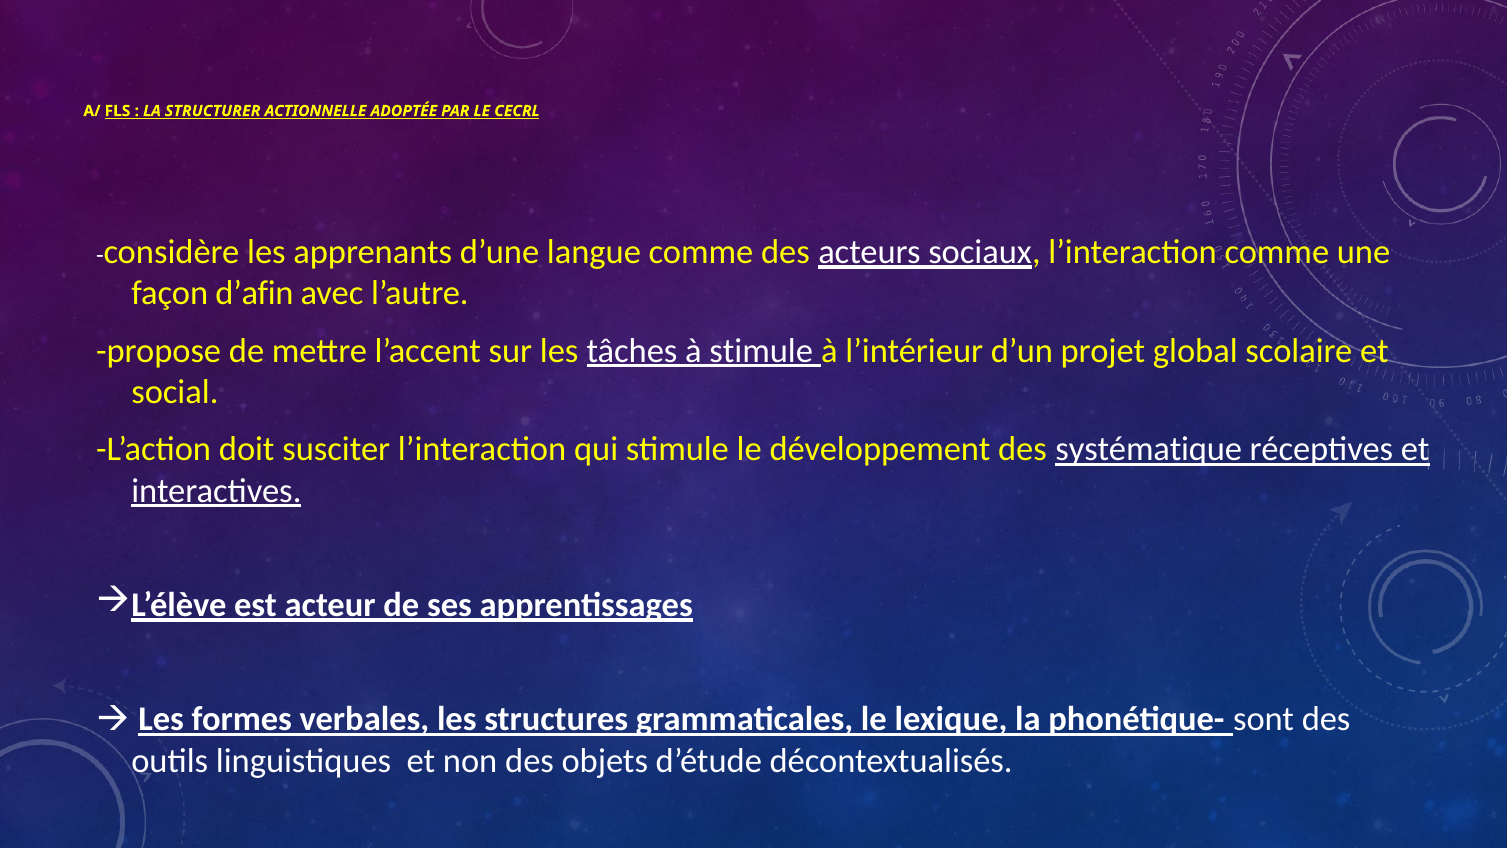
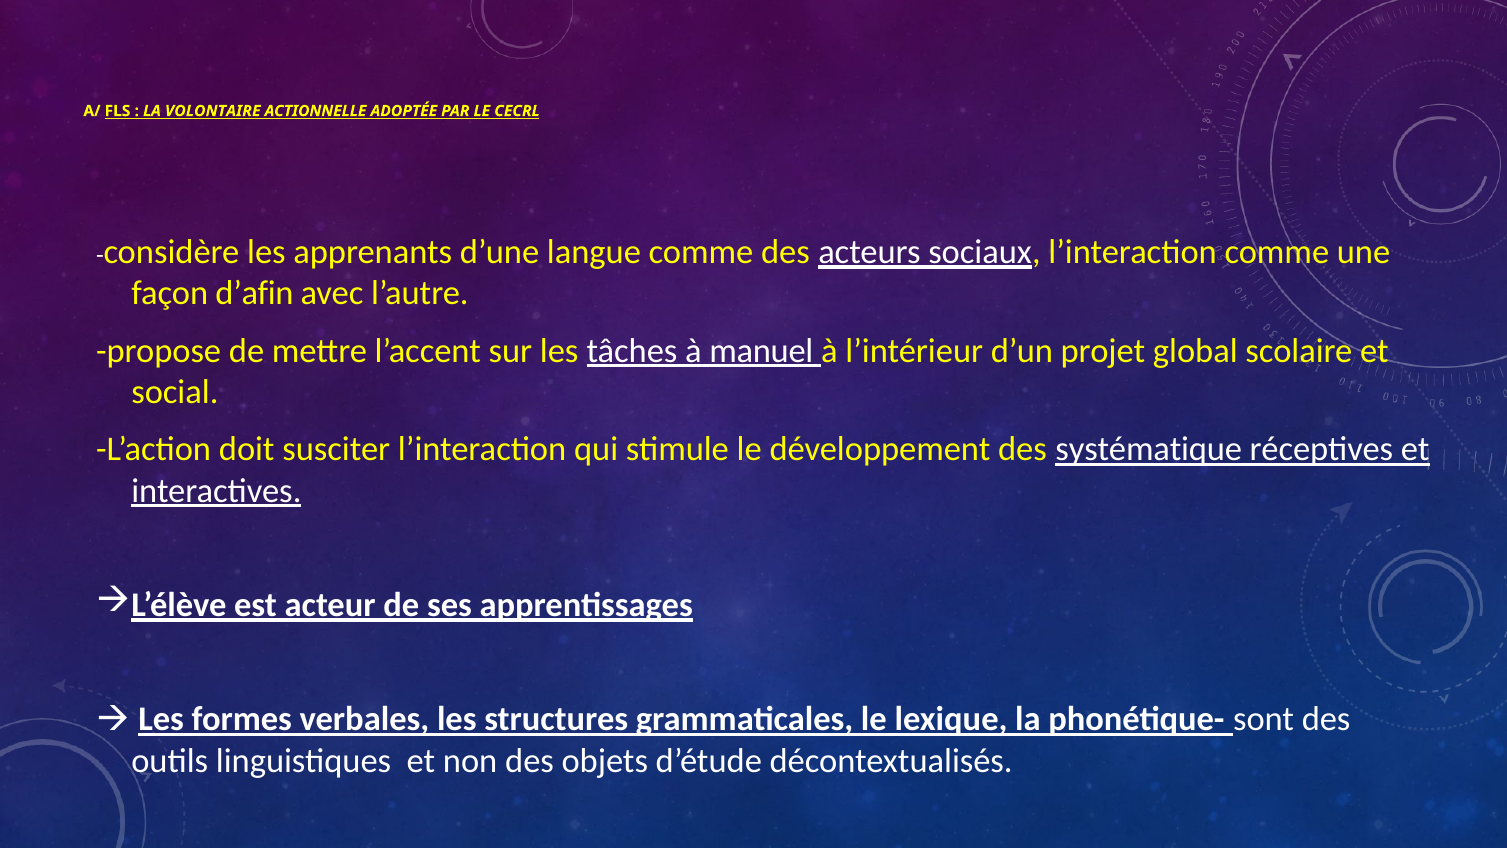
STRUCTURER: STRUCTURER -> VOLONTAIRE (213, 111)
à stimule: stimule -> manuel (761, 351)
